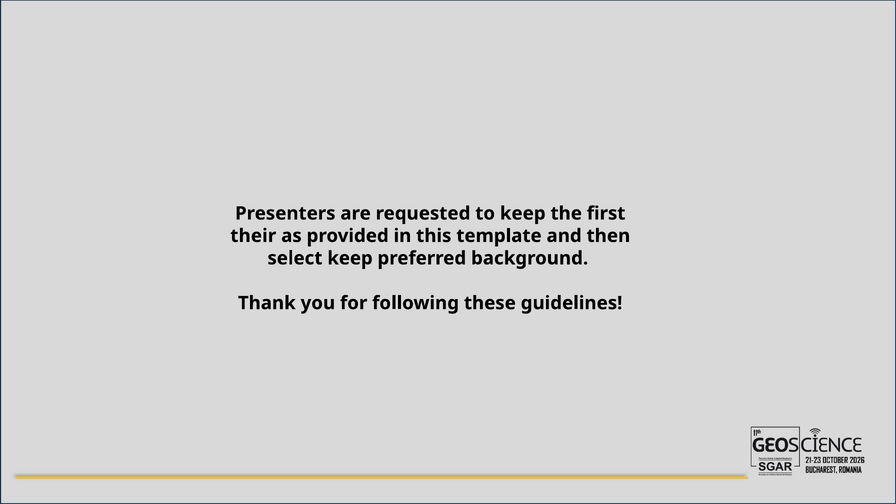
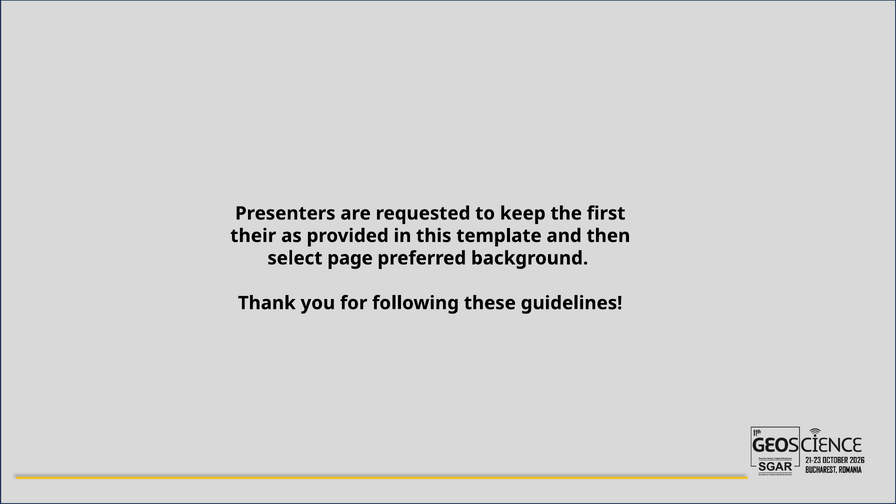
select keep: keep -> page (350, 258)
